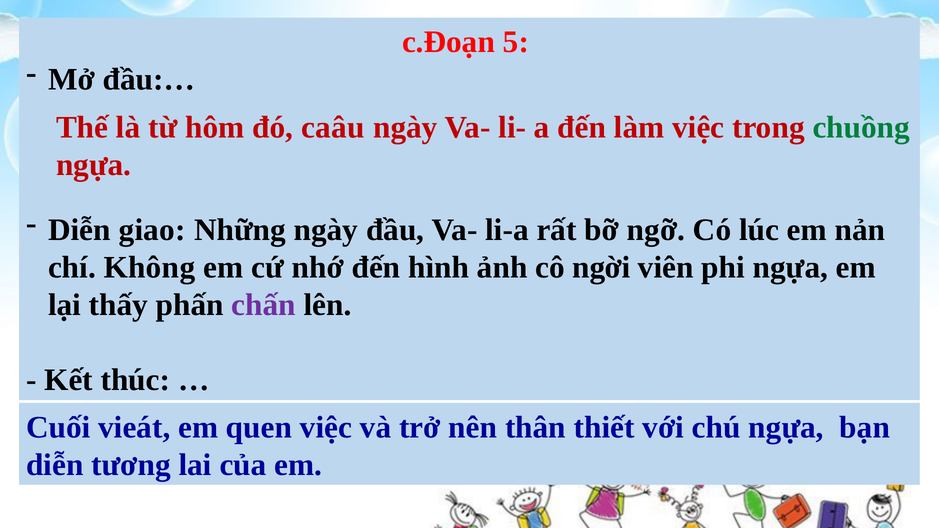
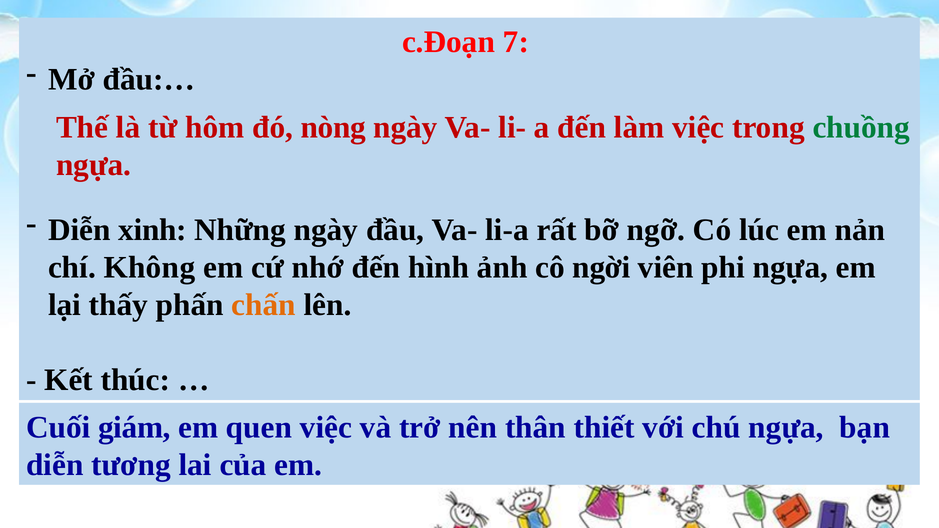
5: 5 -> 7 (516, 42)
caâu: caâu -> nòng (333, 127)
giao: giao -> xinh (153, 230)
chấn colour: purple -> orange (264, 305)
vieát: vieát -> giám (134, 427)
